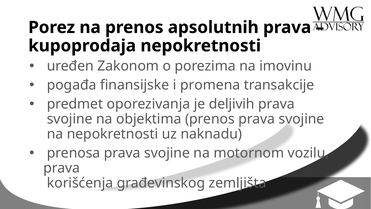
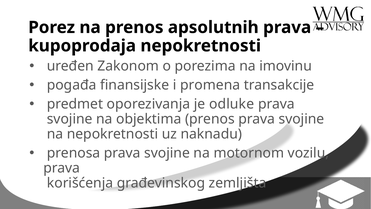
deljivih: deljivih -> odluke (232, 104)
